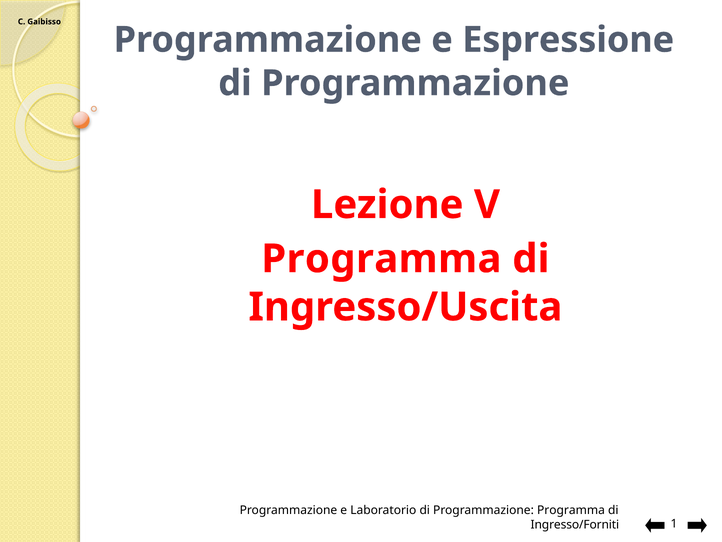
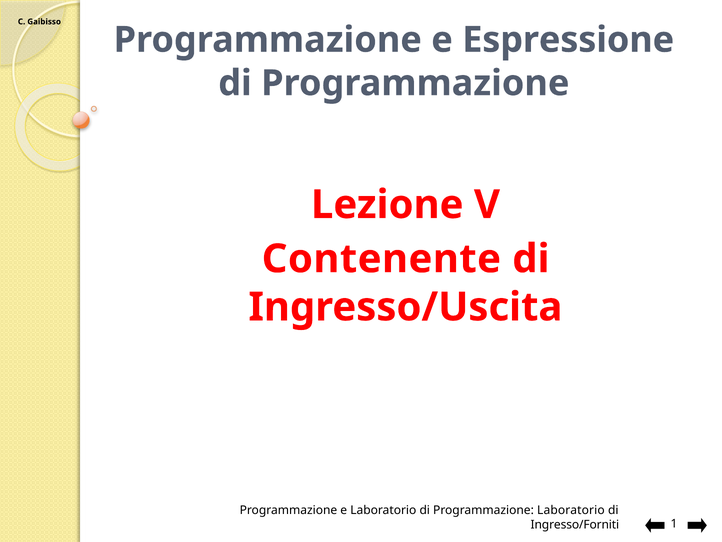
Programma: Programma -> Contenente (381, 259)
Programmazione Programma: Programma -> Laboratorio (571, 510)
